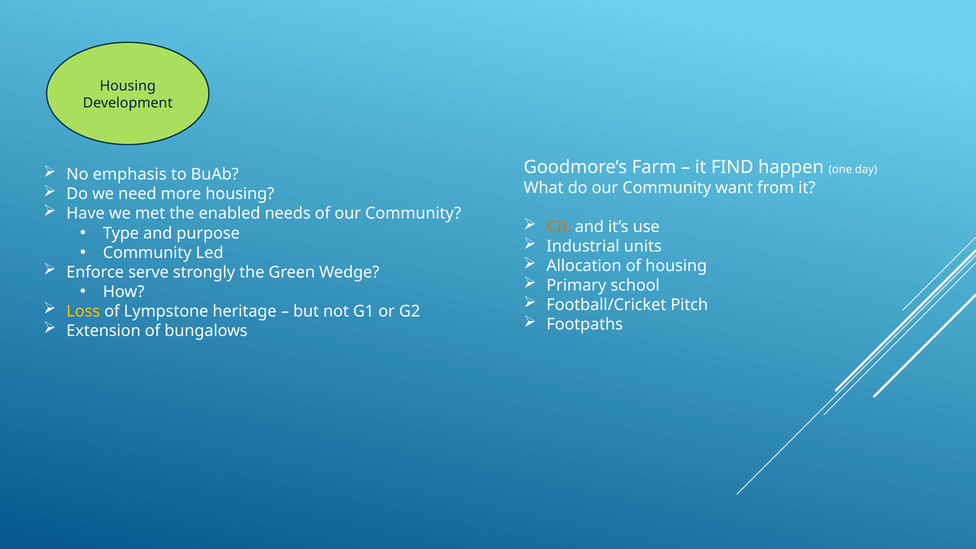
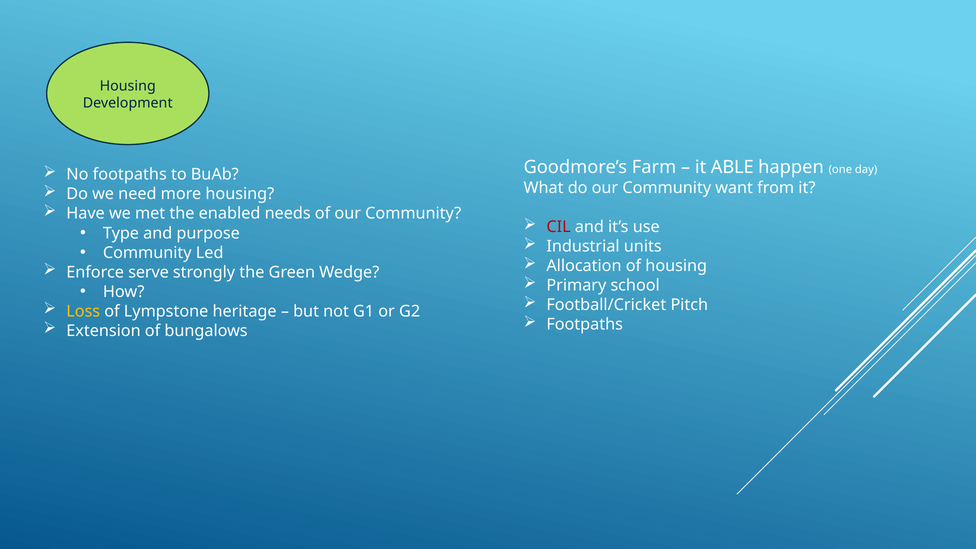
FIND: FIND -> ABLE (732, 167)
No emphasis: emphasis -> footpaths (130, 175)
CIL colour: orange -> red (559, 227)
